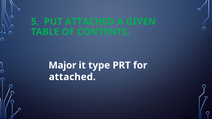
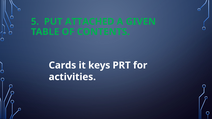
Major: Major -> Cards (62, 65)
type: type -> keys (99, 65)
attached: attached -> activities (72, 77)
